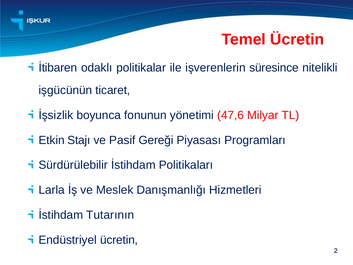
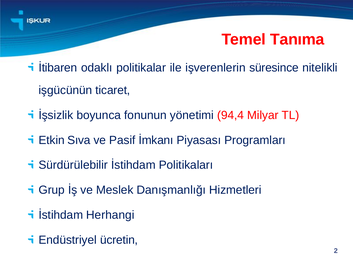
Temel Ücretin: Ücretin -> Tanıma (297, 39)
47,6: 47,6 -> 94,4 (231, 115)
Stajı: Stajı -> Sıva (79, 140)
Gereği: Gereği -> İmkanı (156, 140)
Larla: Larla -> Grup (52, 190)
Tutarının: Tutarının -> Herhangi (110, 215)
